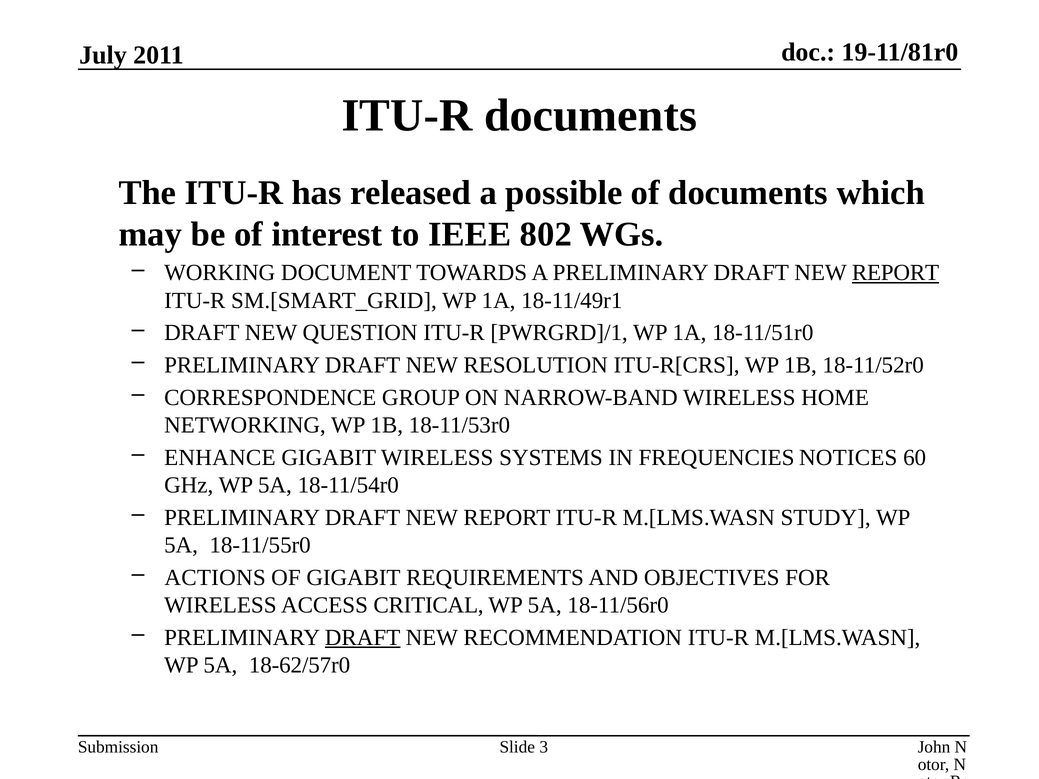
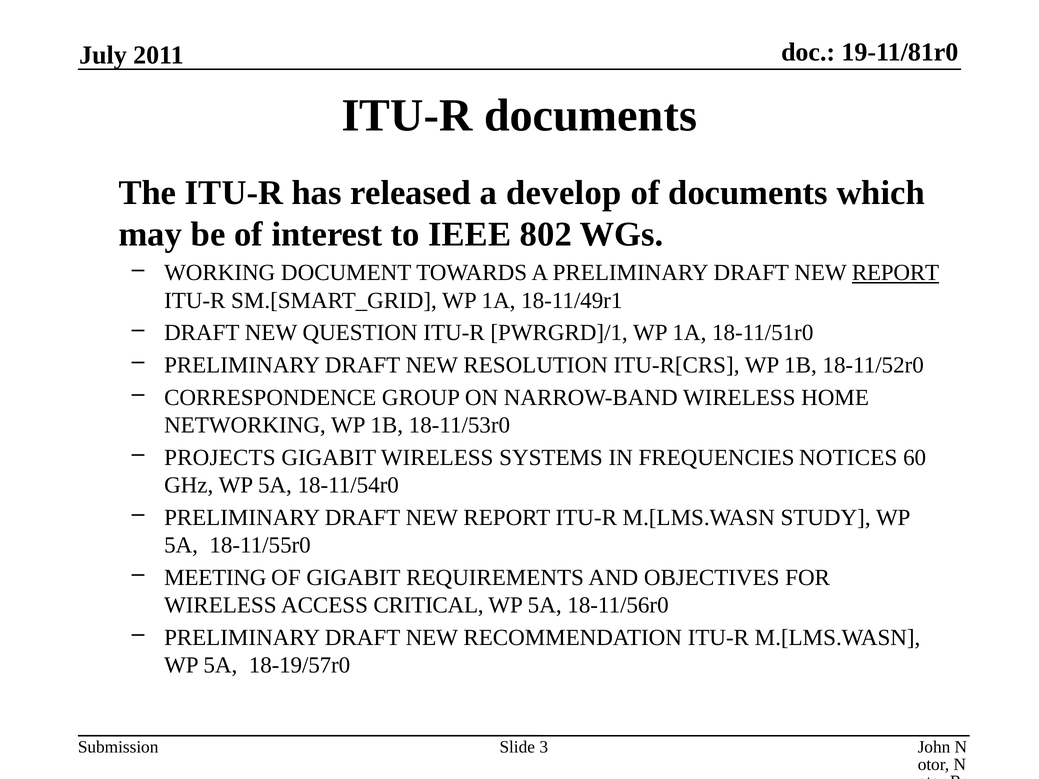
possible: possible -> develop (564, 193)
ENHANCE: ENHANCE -> PROJECTS (220, 458)
ACTIONS: ACTIONS -> MEETING (215, 578)
DRAFT underline: present -> none (363, 638)
18-62/57r0: 18-62/57r0 -> 18-19/57r0 (300, 665)
